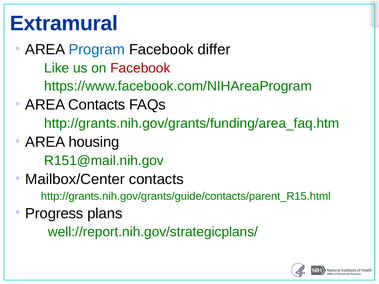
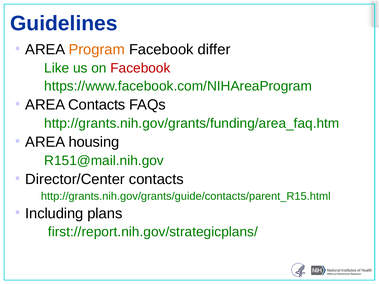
Extramural: Extramural -> Guidelines (64, 24)
Program colour: blue -> orange (97, 50)
Mailbox/Center: Mailbox/Center -> Director/Center (75, 179)
Progress: Progress -> Including (54, 214)
well://report.nih.gov/strategicplans/: well://report.nih.gov/strategicplans/ -> first://report.nih.gov/strategicplans/ (153, 232)
